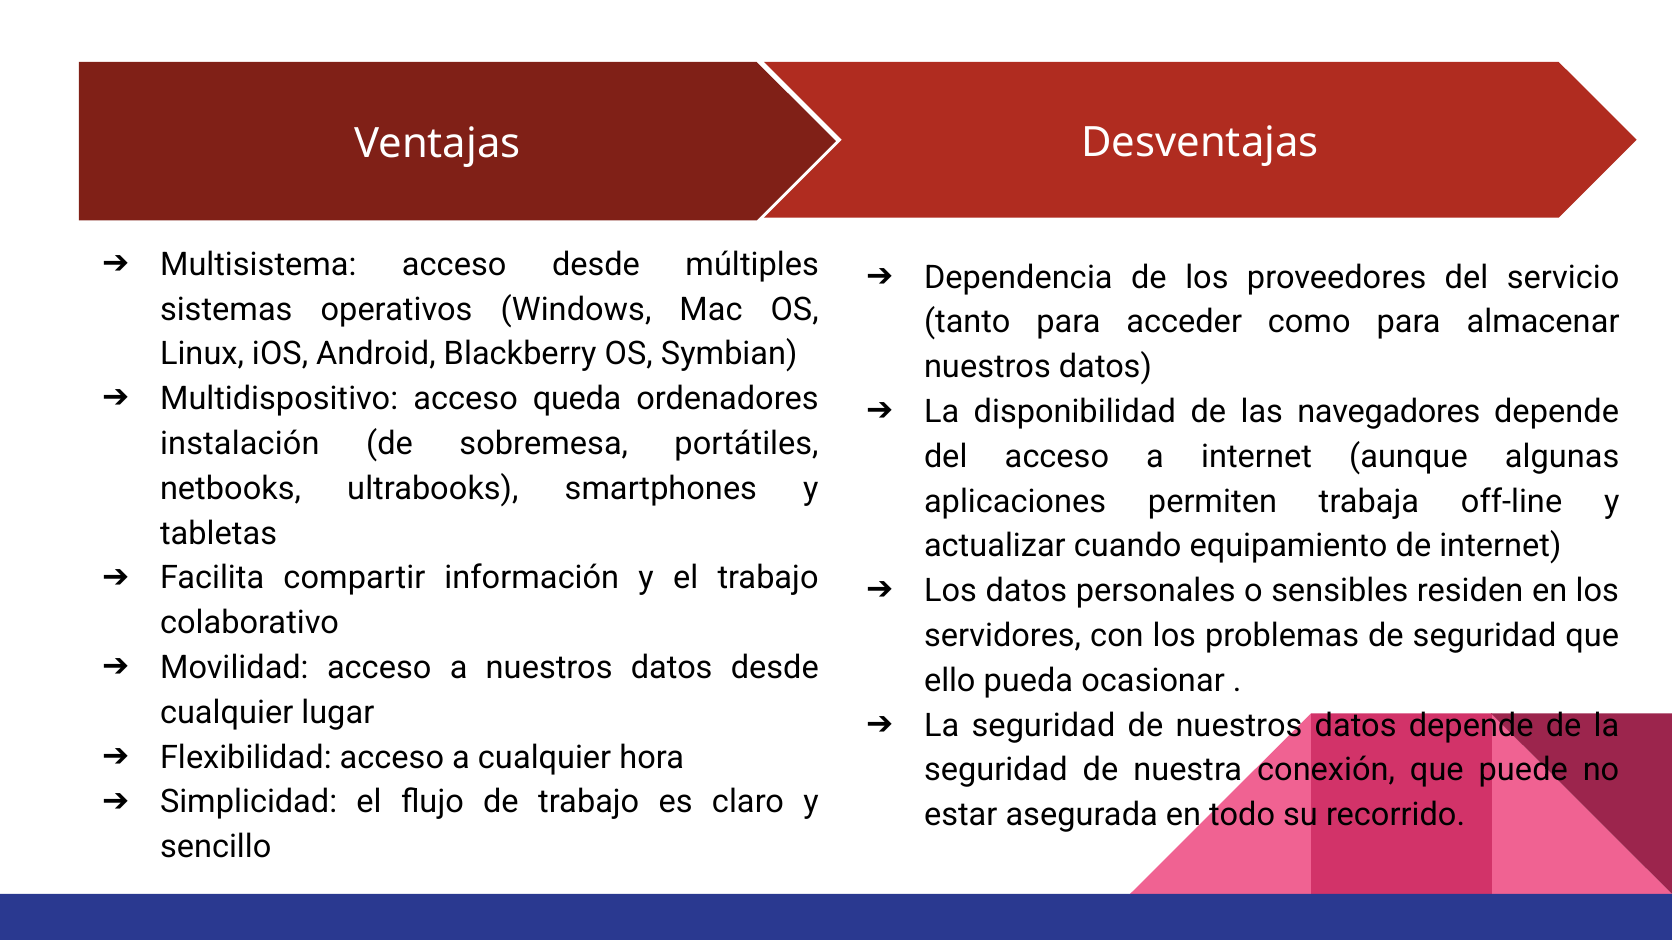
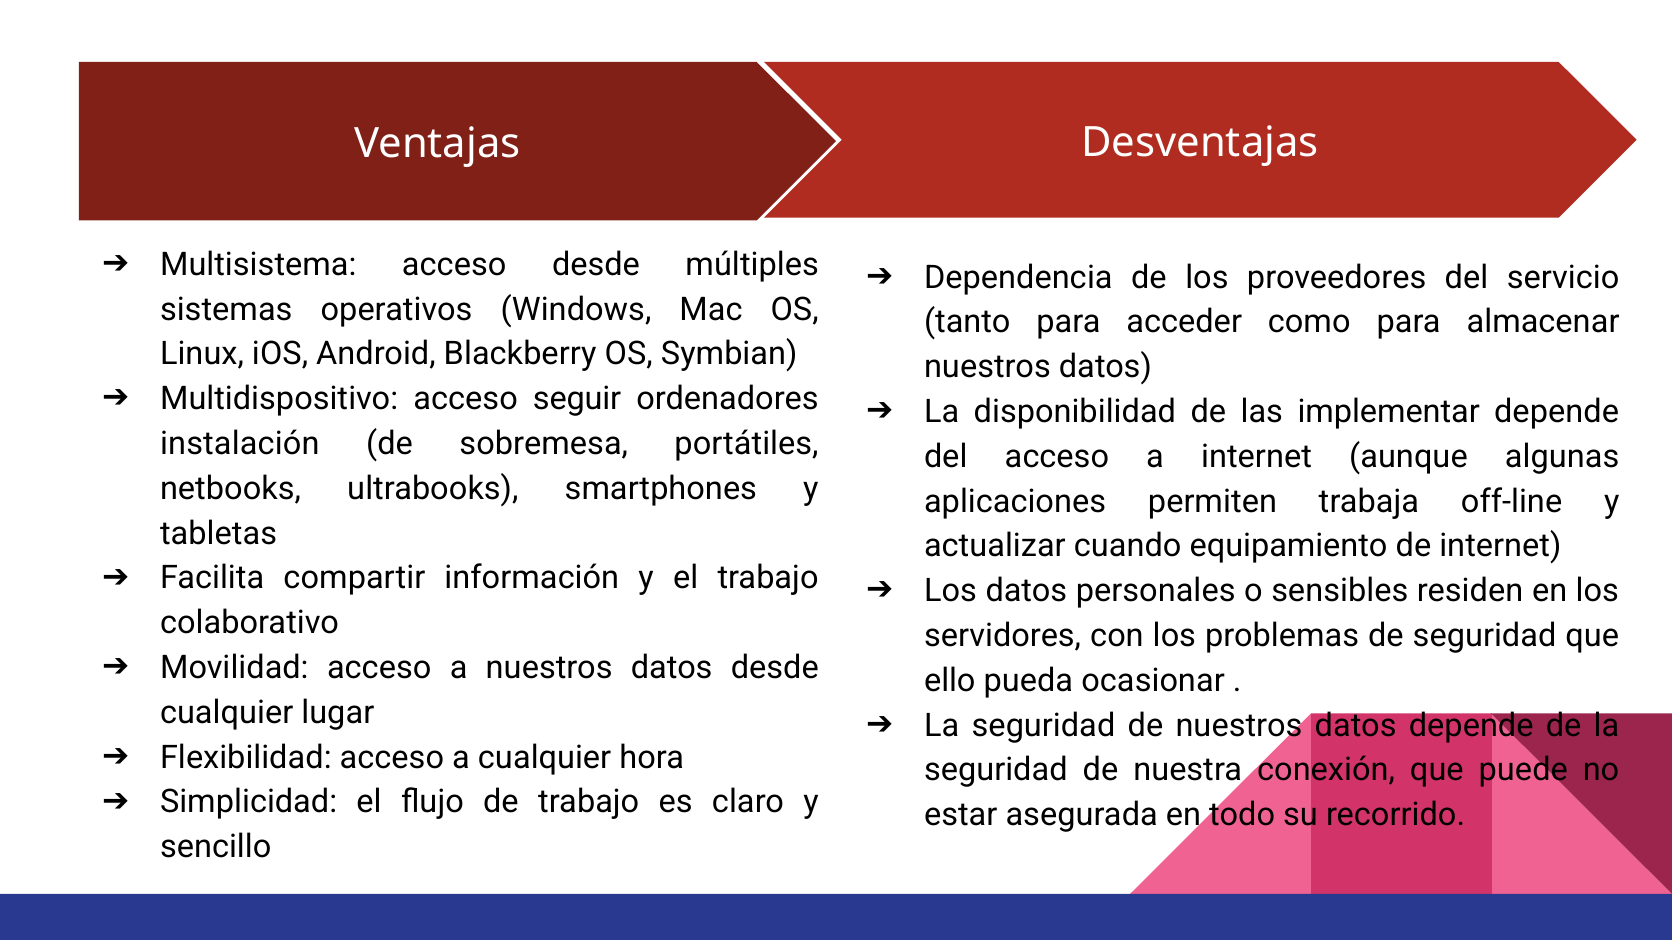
queda: queda -> seguir (577, 399)
navegadores: navegadores -> implementar (1389, 412)
